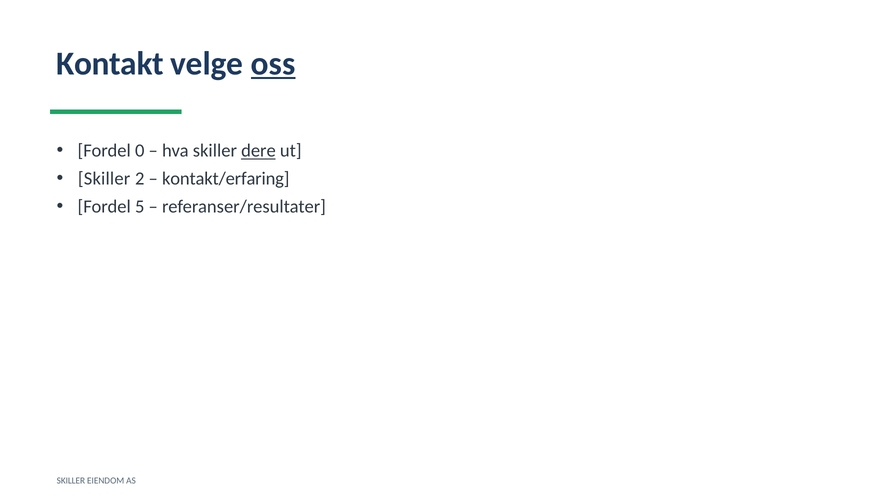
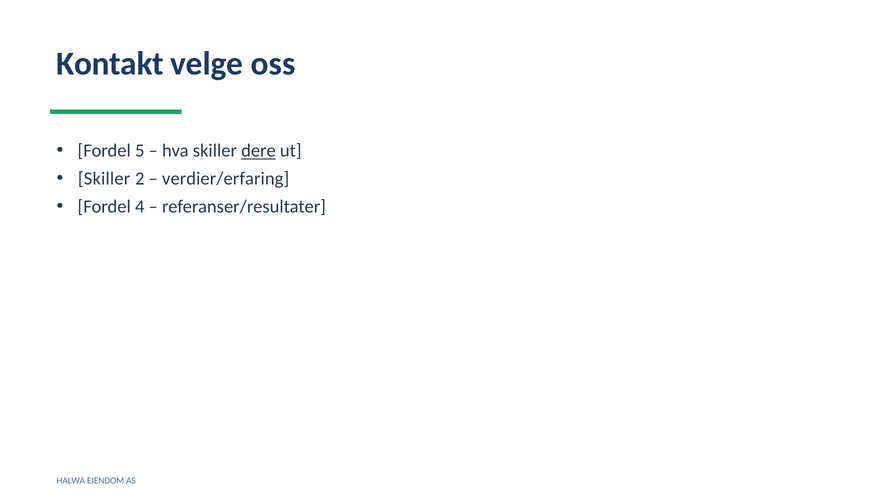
oss underline: present -> none (273, 64)
0: 0 -> 5 (140, 151)
kontakt/erfaring: kontakt/erfaring -> verdier/erfaring (226, 179)
5: 5 -> 4 (140, 207)
SKILLER: SKILLER -> HALWA (71, 481)
